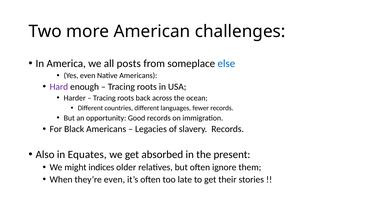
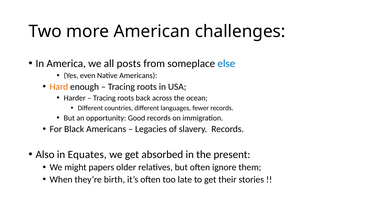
Hard colour: purple -> orange (59, 87)
indices: indices -> papers (101, 167)
they’re even: even -> birth (114, 179)
